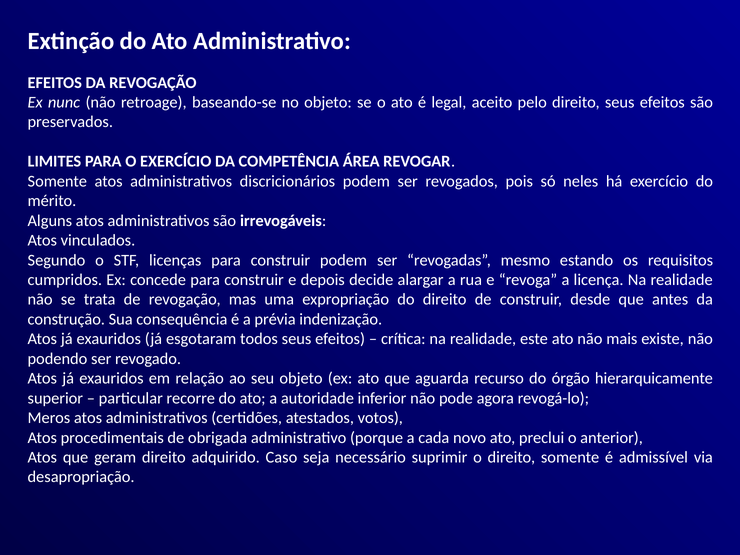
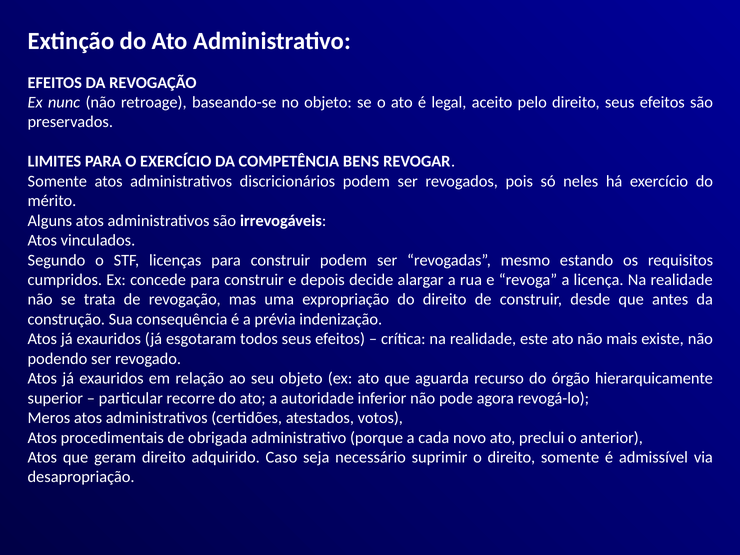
ÁREA: ÁREA -> BENS (361, 161)
